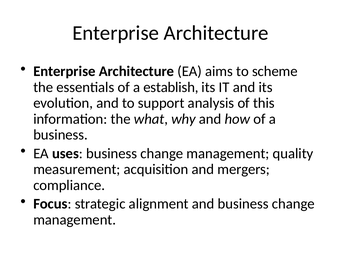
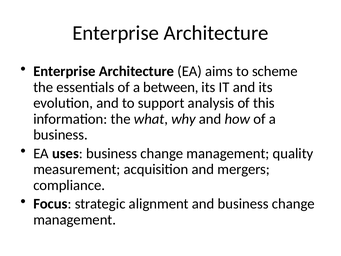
establish: establish -> between (171, 87)
